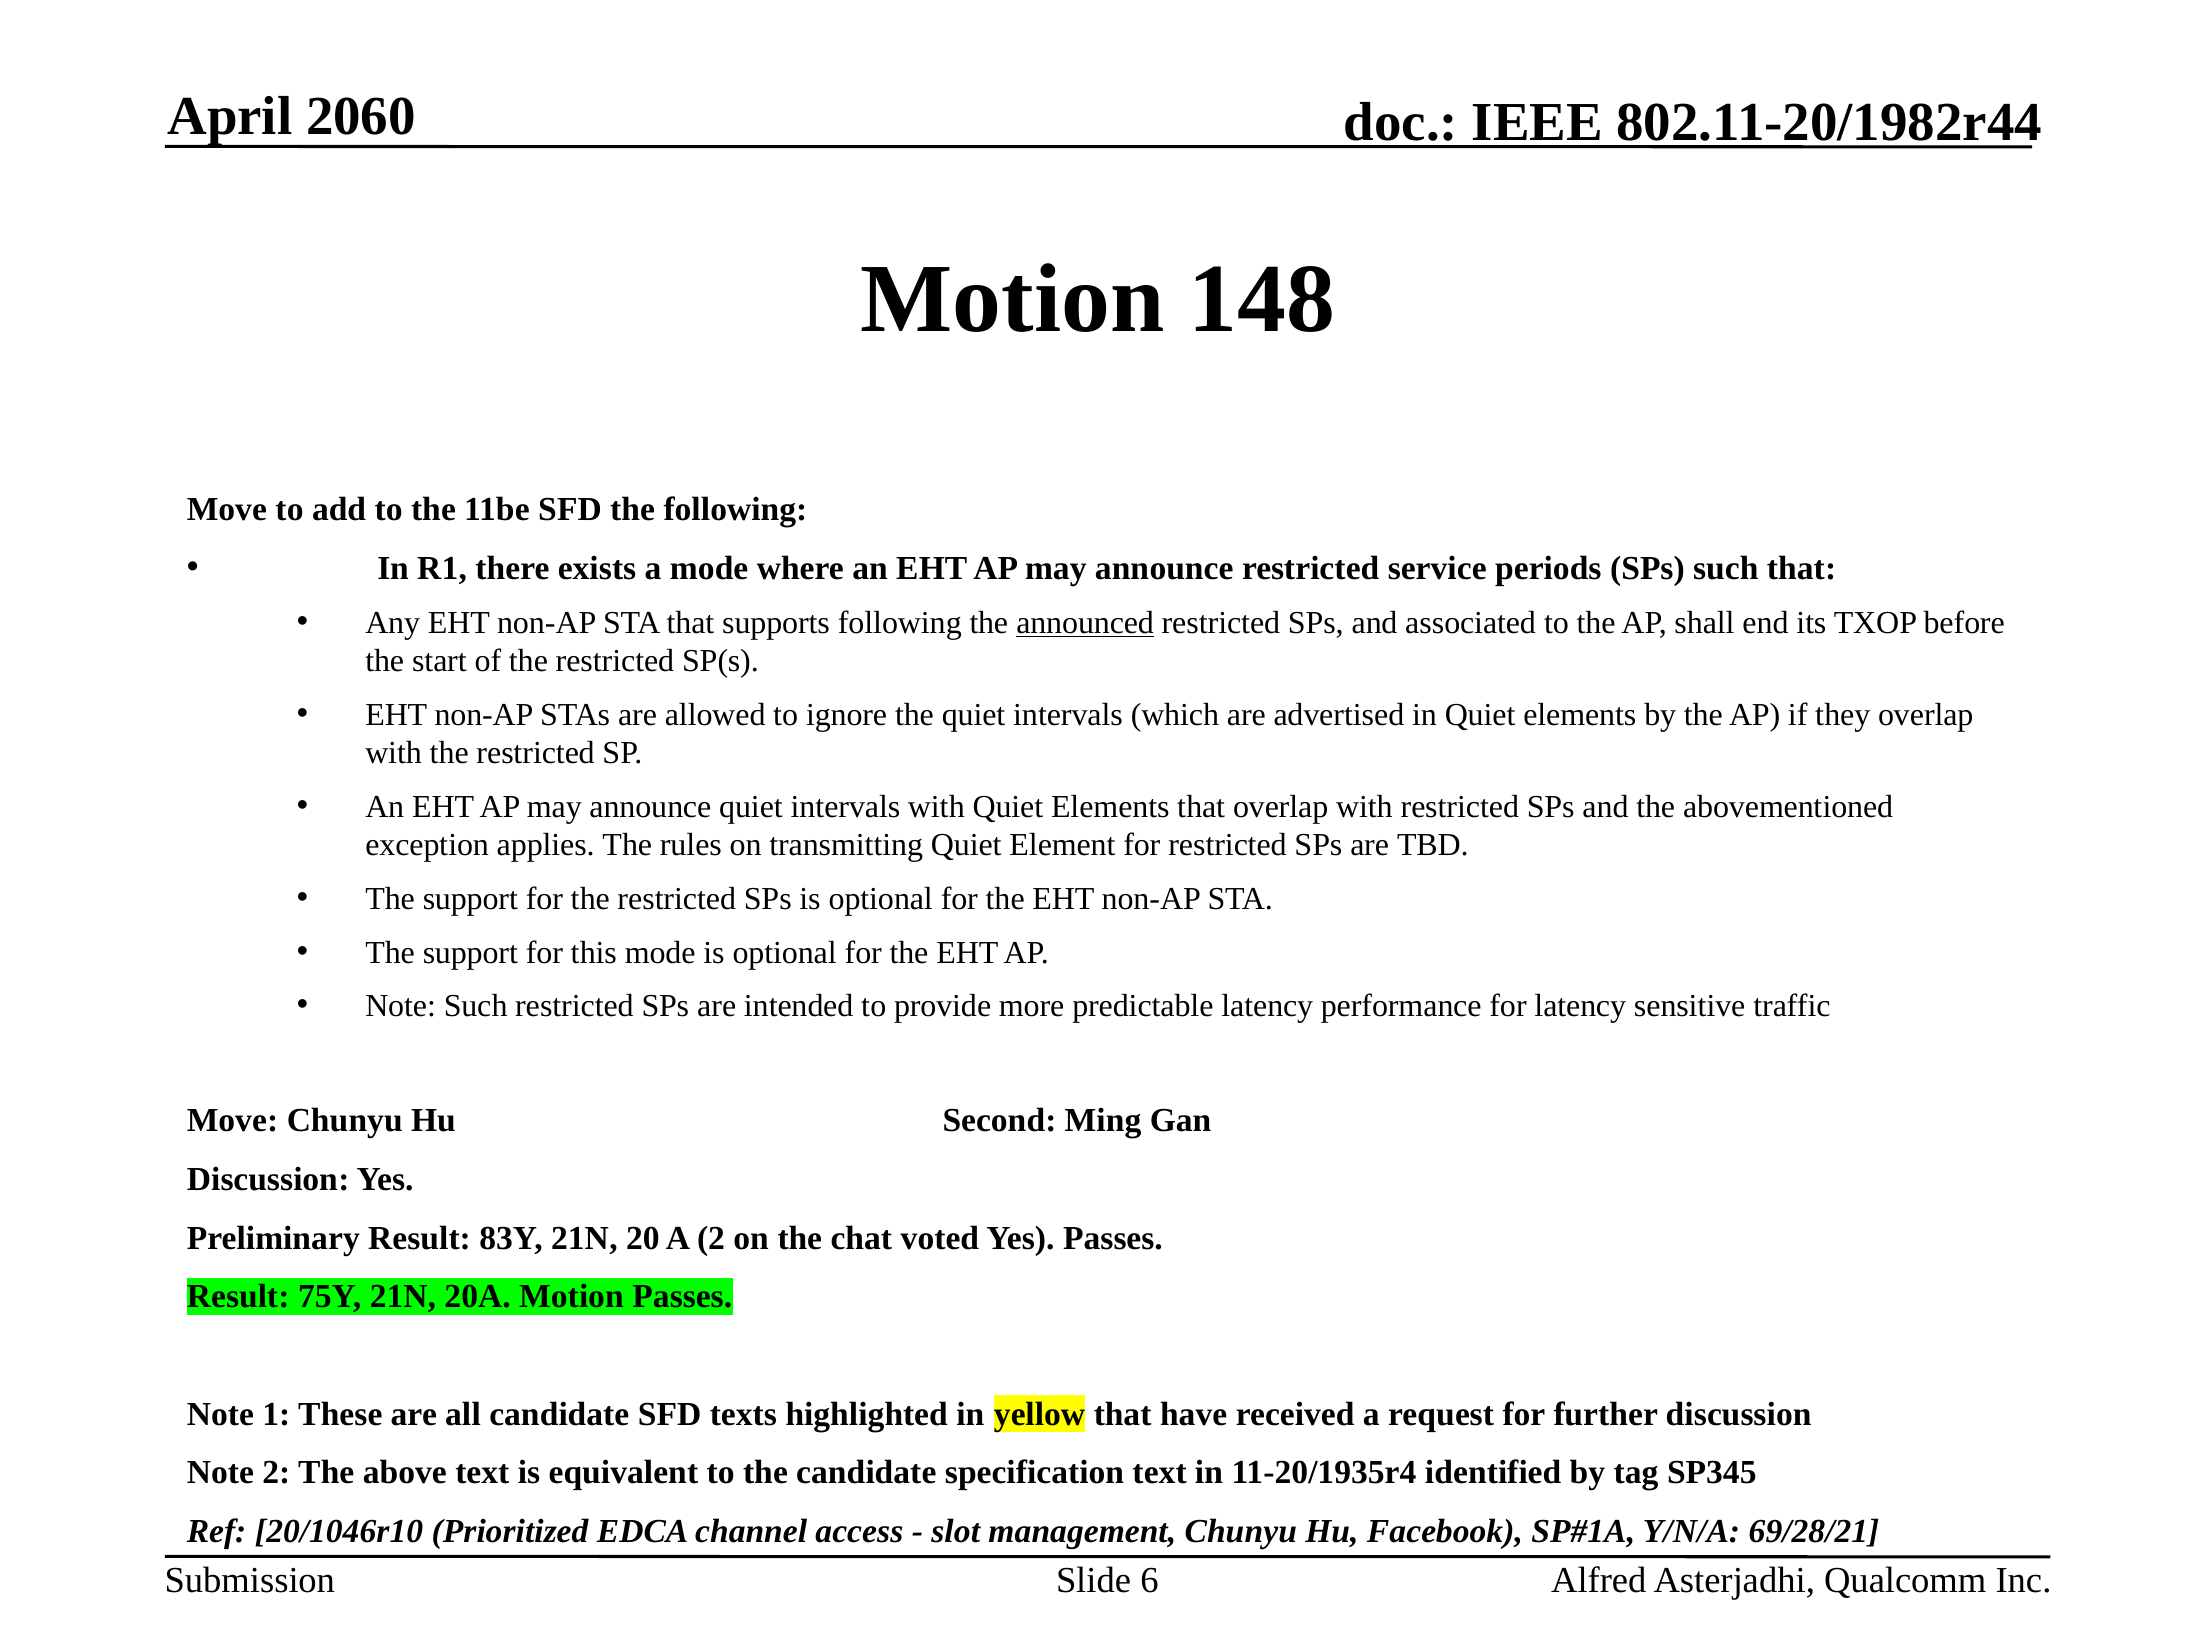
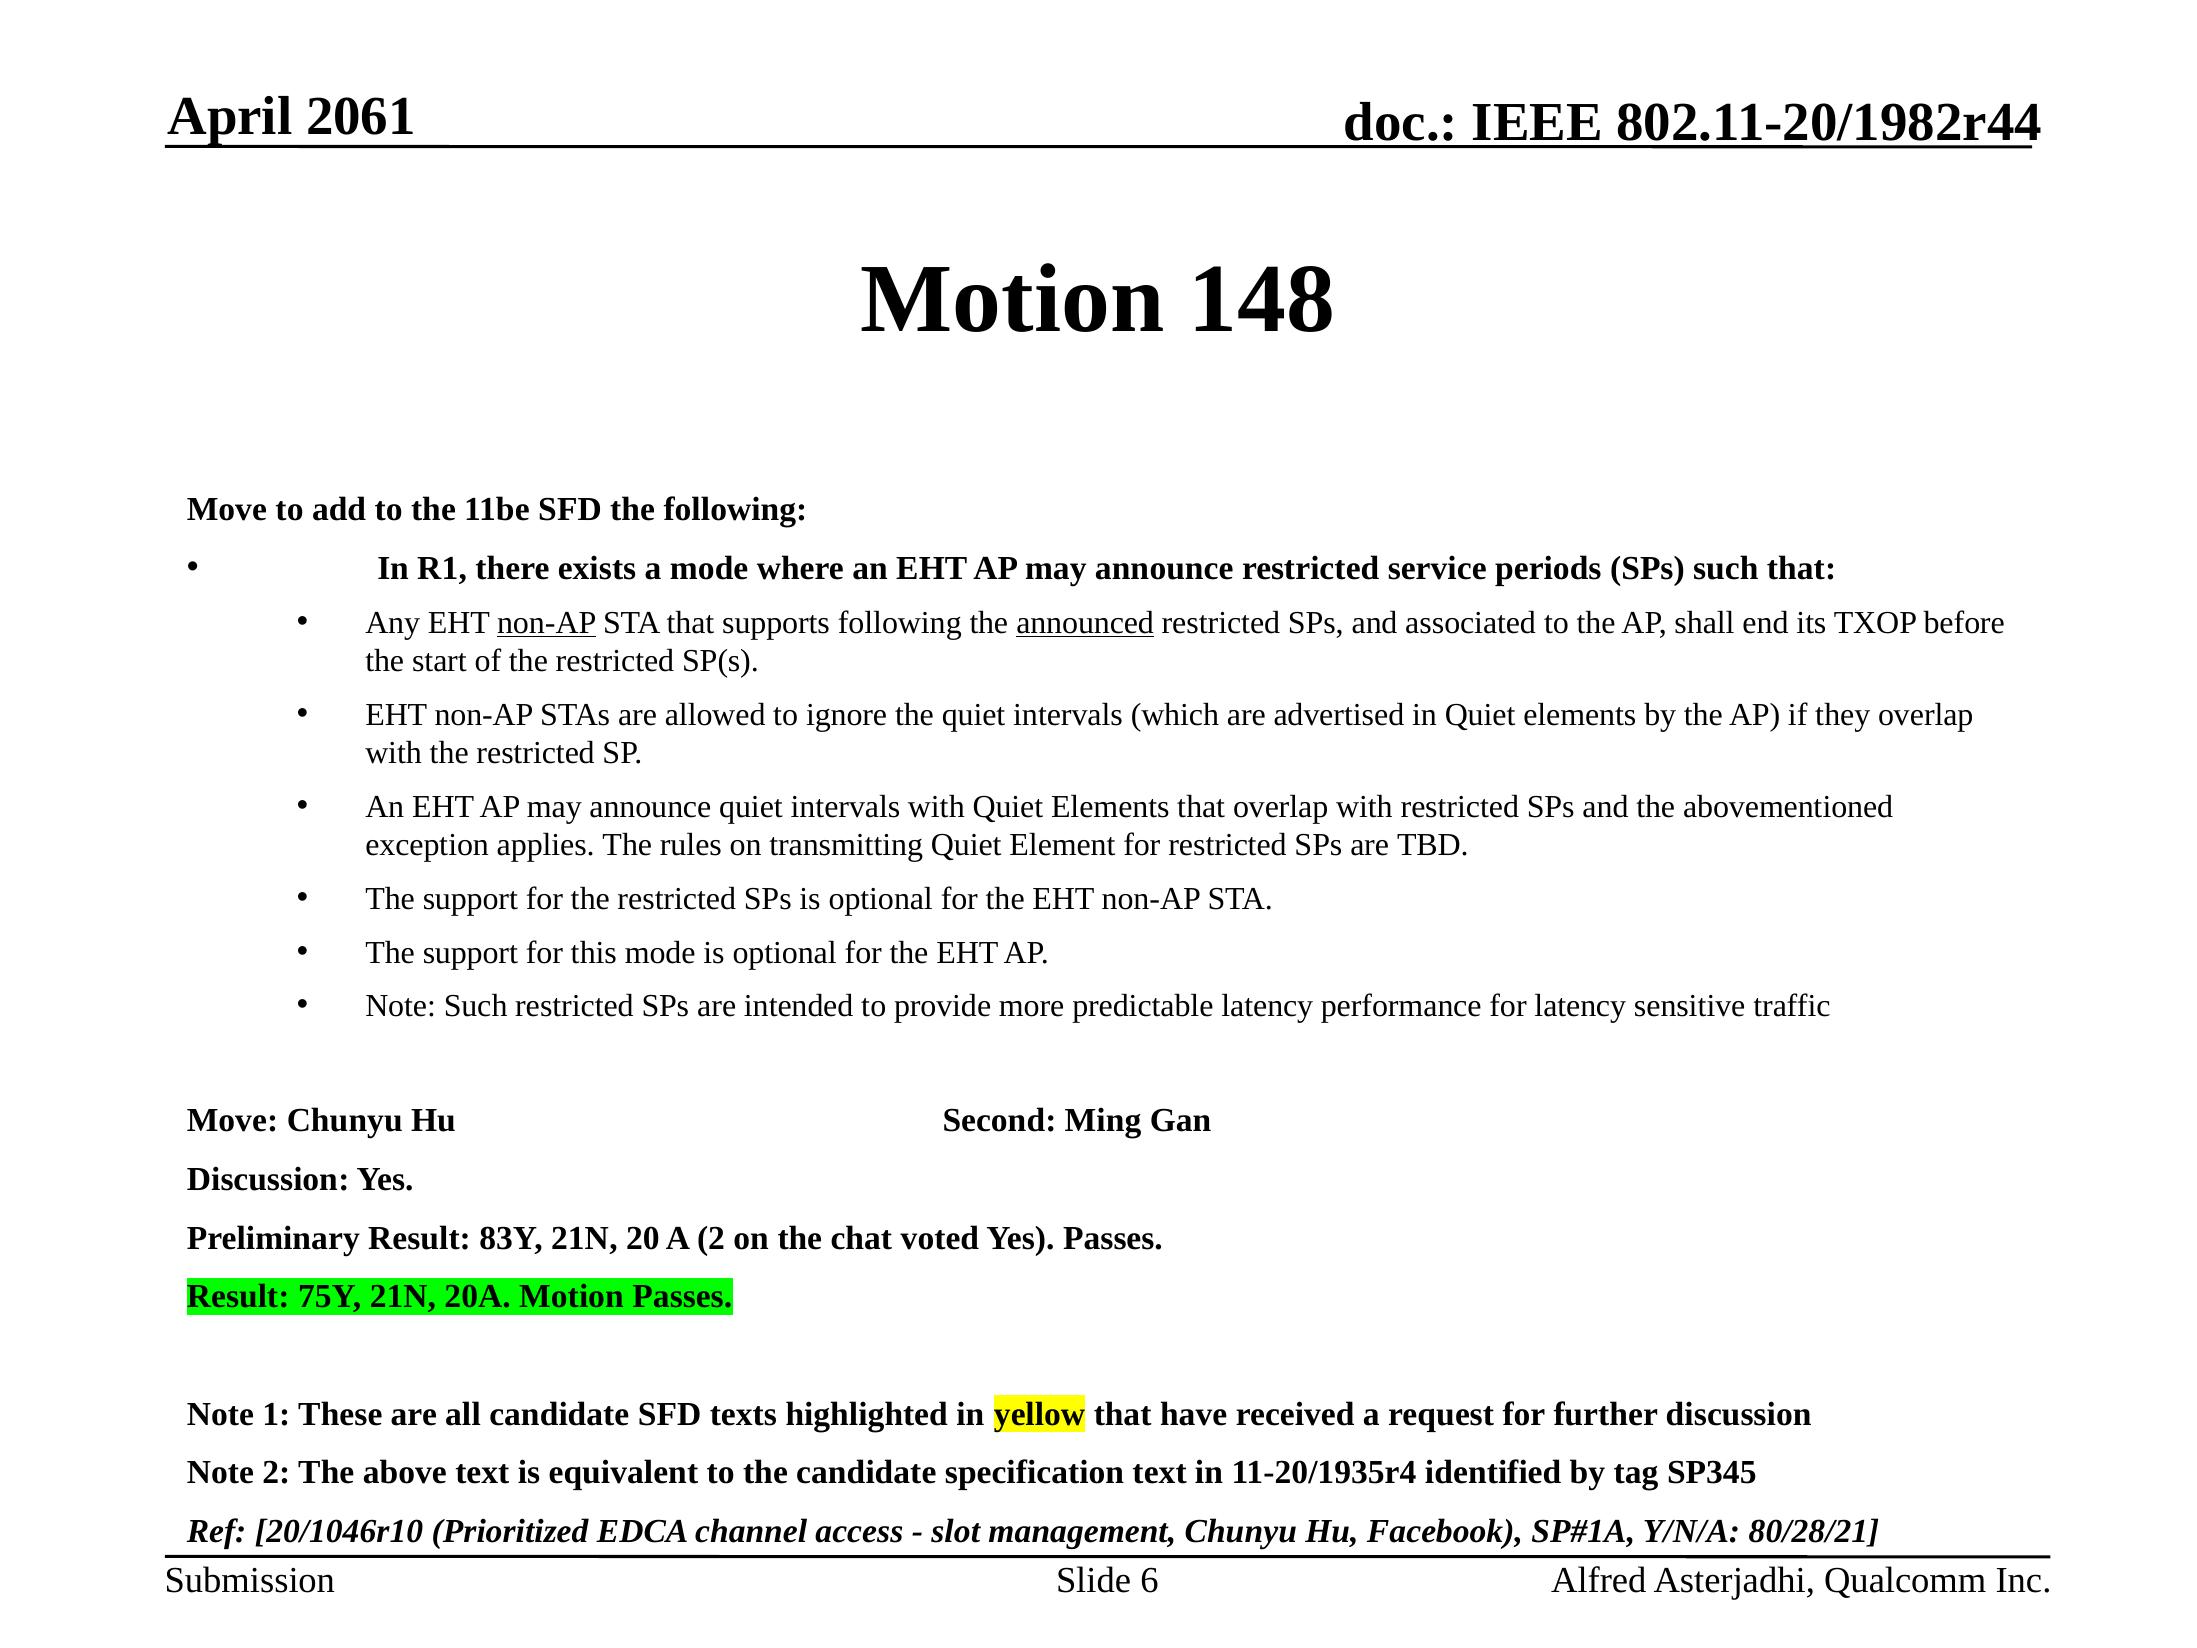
2060: 2060 -> 2061 (361, 116)
non-AP underline: none -> present (547, 623)
69/28/21: 69/28/21 -> 80/28/21 (1814, 1531)
